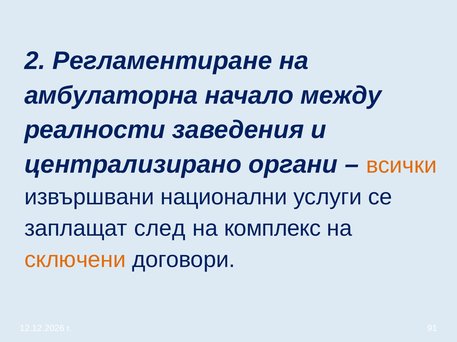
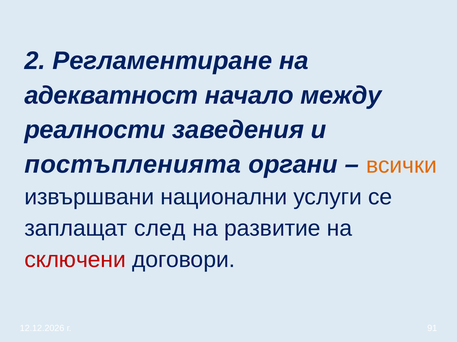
амбулаторна: амбулаторна -> адекватност (111, 96)
централизирано: централизирано -> постъпленията (133, 165)
комплекс: комплекс -> развитие (272, 229)
сключени colour: orange -> red (75, 260)
